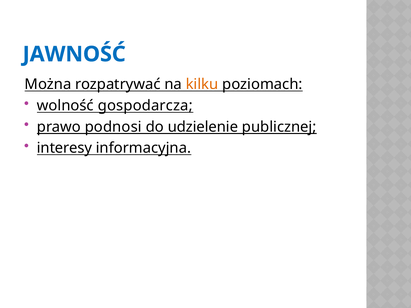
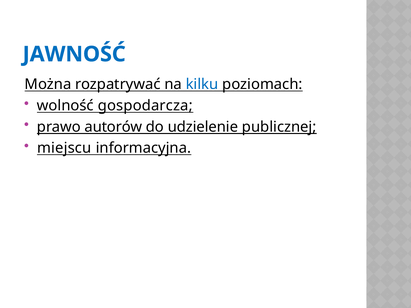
kilku colour: orange -> blue (202, 84)
podnosi: podnosi -> autorów (113, 127)
interesy: interesy -> miejscu (64, 148)
